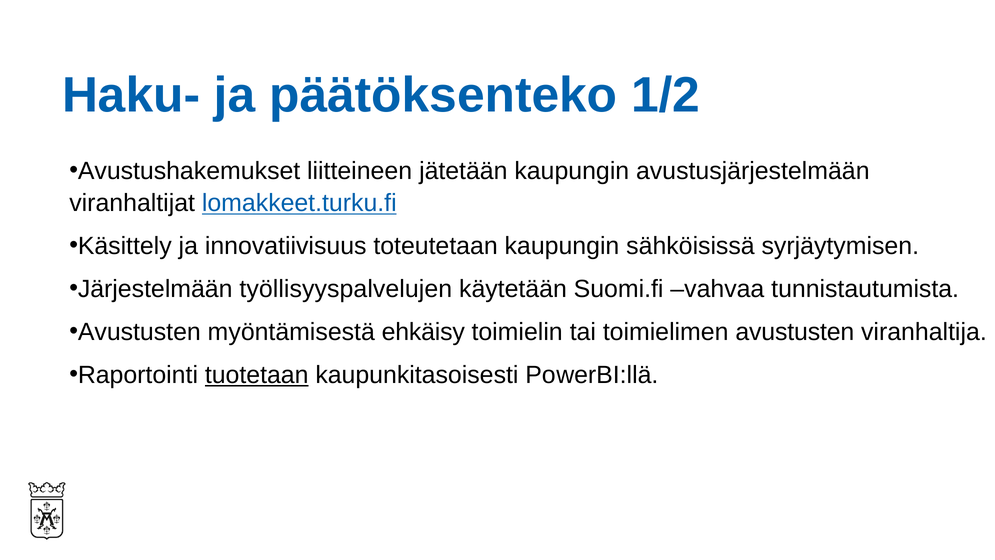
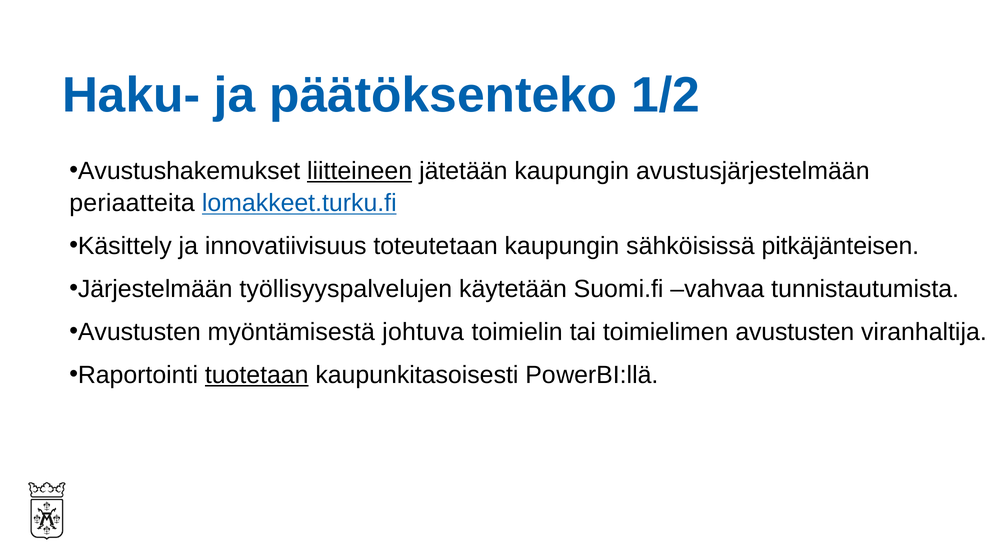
liitteineen underline: none -> present (360, 171)
viranhaltijat: viranhaltijat -> periaatteita (132, 203)
syrjäytymisen: syrjäytymisen -> pitkäjänteisen (840, 246)
ehkäisy: ehkäisy -> johtuva (423, 332)
